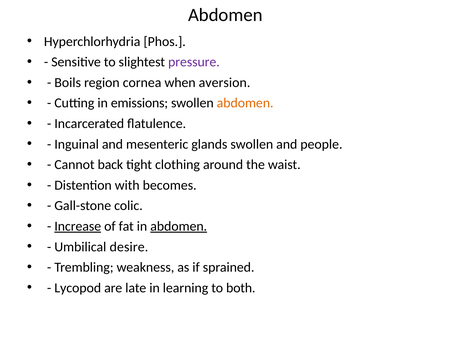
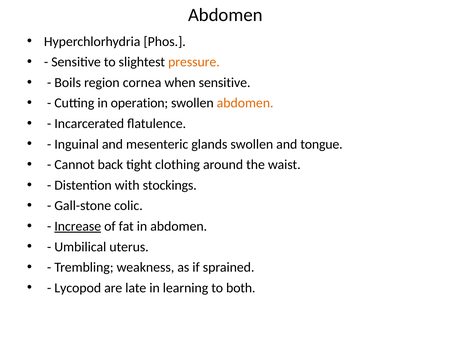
pressure colour: purple -> orange (194, 62)
when aversion: aversion -> sensitive (225, 83)
emissions: emissions -> operation (139, 103)
people: people -> tongue (321, 144)
becomes: becomes -> stockings (170, 185)
abdomen underline: present -> none (179, 226)
desire: desire -> uterus (129, 247)
